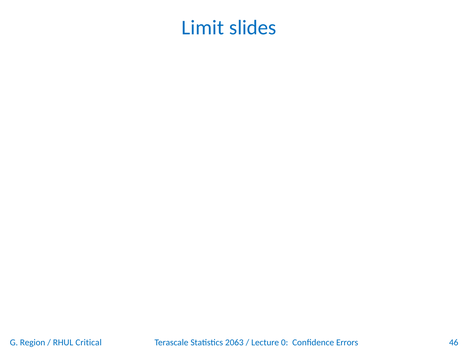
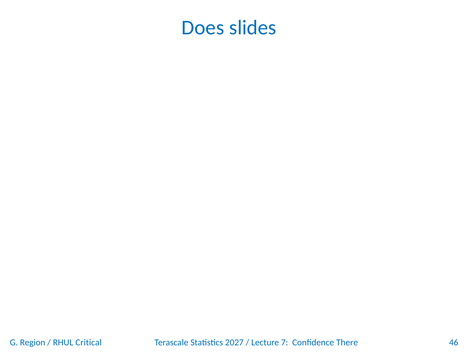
Limit: Limit -> Does (203, 28)
2063: 2063 -> 2027 (234, 342)
0: 0 -> 7 (285, 342)
Errors: Errors -> There (347, 342)
